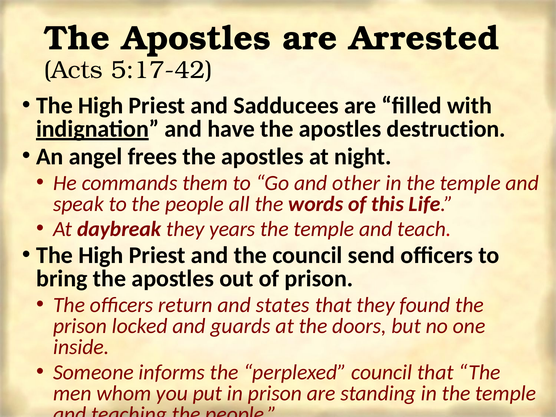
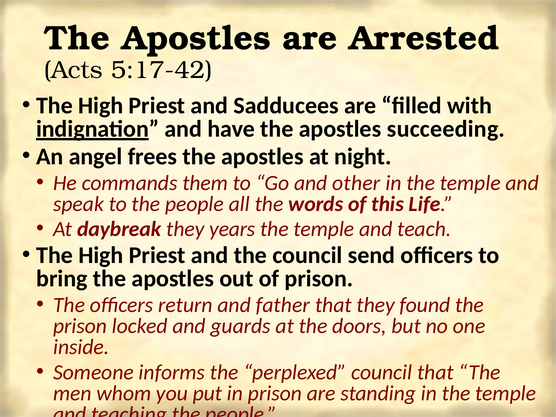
destruction: destruction -> succeeding (446, 129)
states: states -> father (283, 305)
